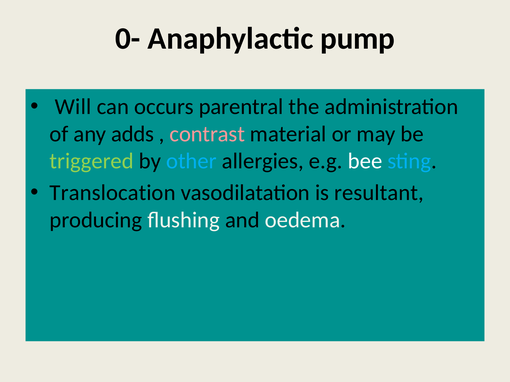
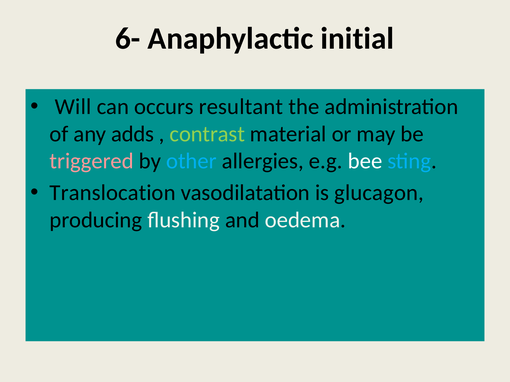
0-: 0- -> 6- (128, 39)
pump: pump -> initial (357, 39)
parentral: parentral -> resultant (241, 107)
contrast colour: pink -> light green (207, 134)
triggered colour: light green -> pink (92, 161)
resultant: resultant -> glucagon (379, 193)
